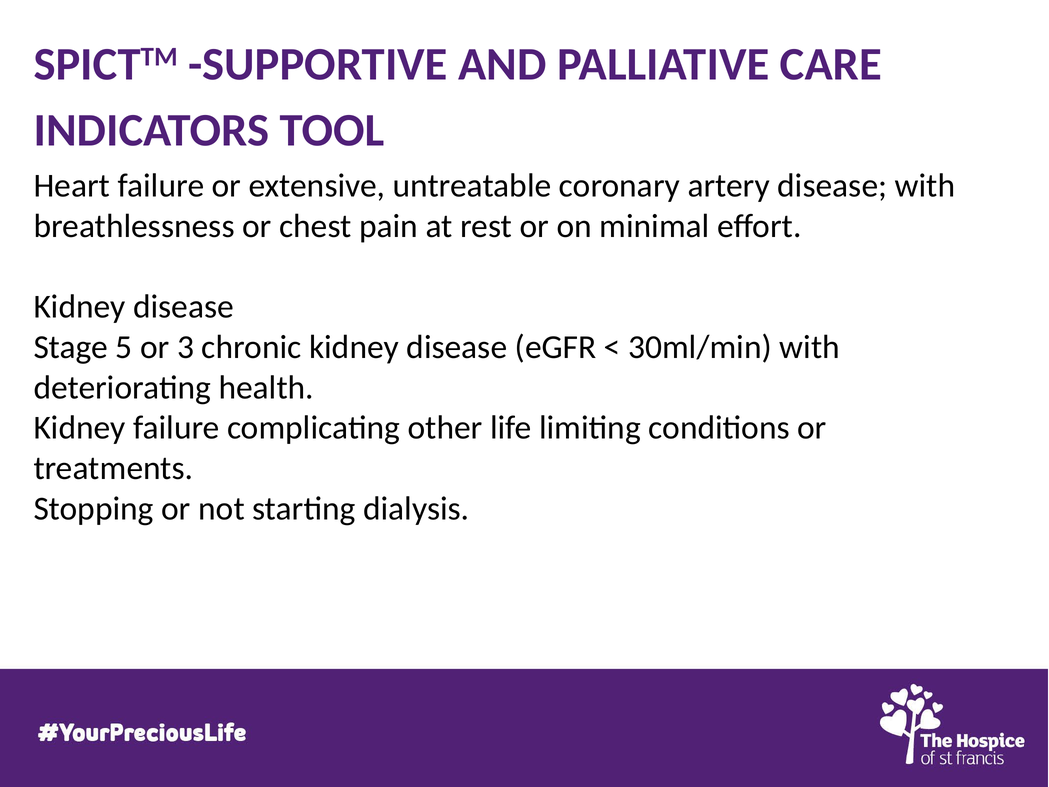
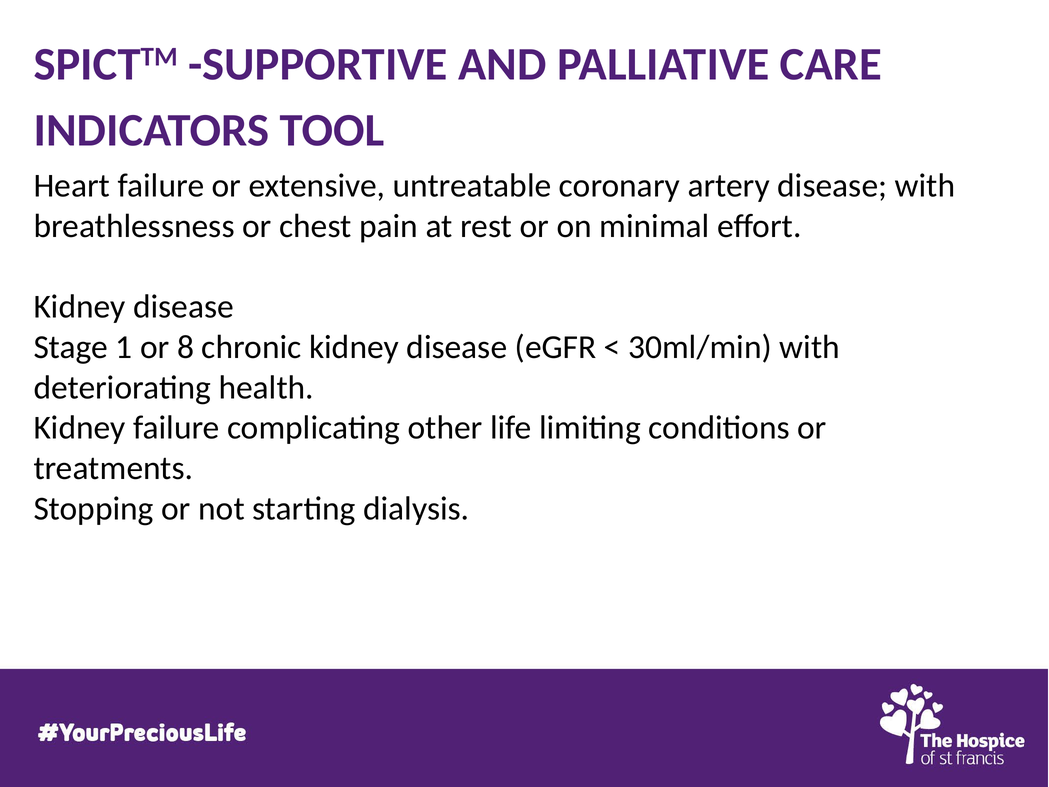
5: 5 -> 1 (124, 347)
3: 3 -> 8 (186, 347)
